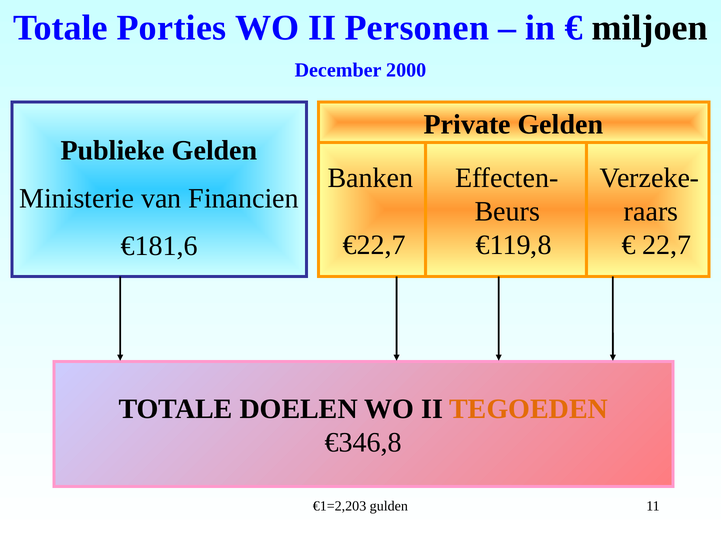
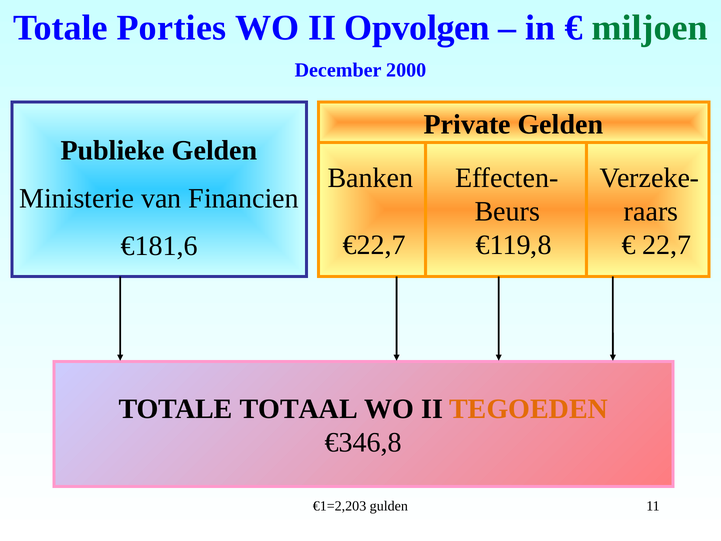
Personen: Personen -> Opvolgen (417, 28)
miljoen colour: black -> green (650, 28)
DOELEN: DOELEN -> TOTAAL (299, 409)
